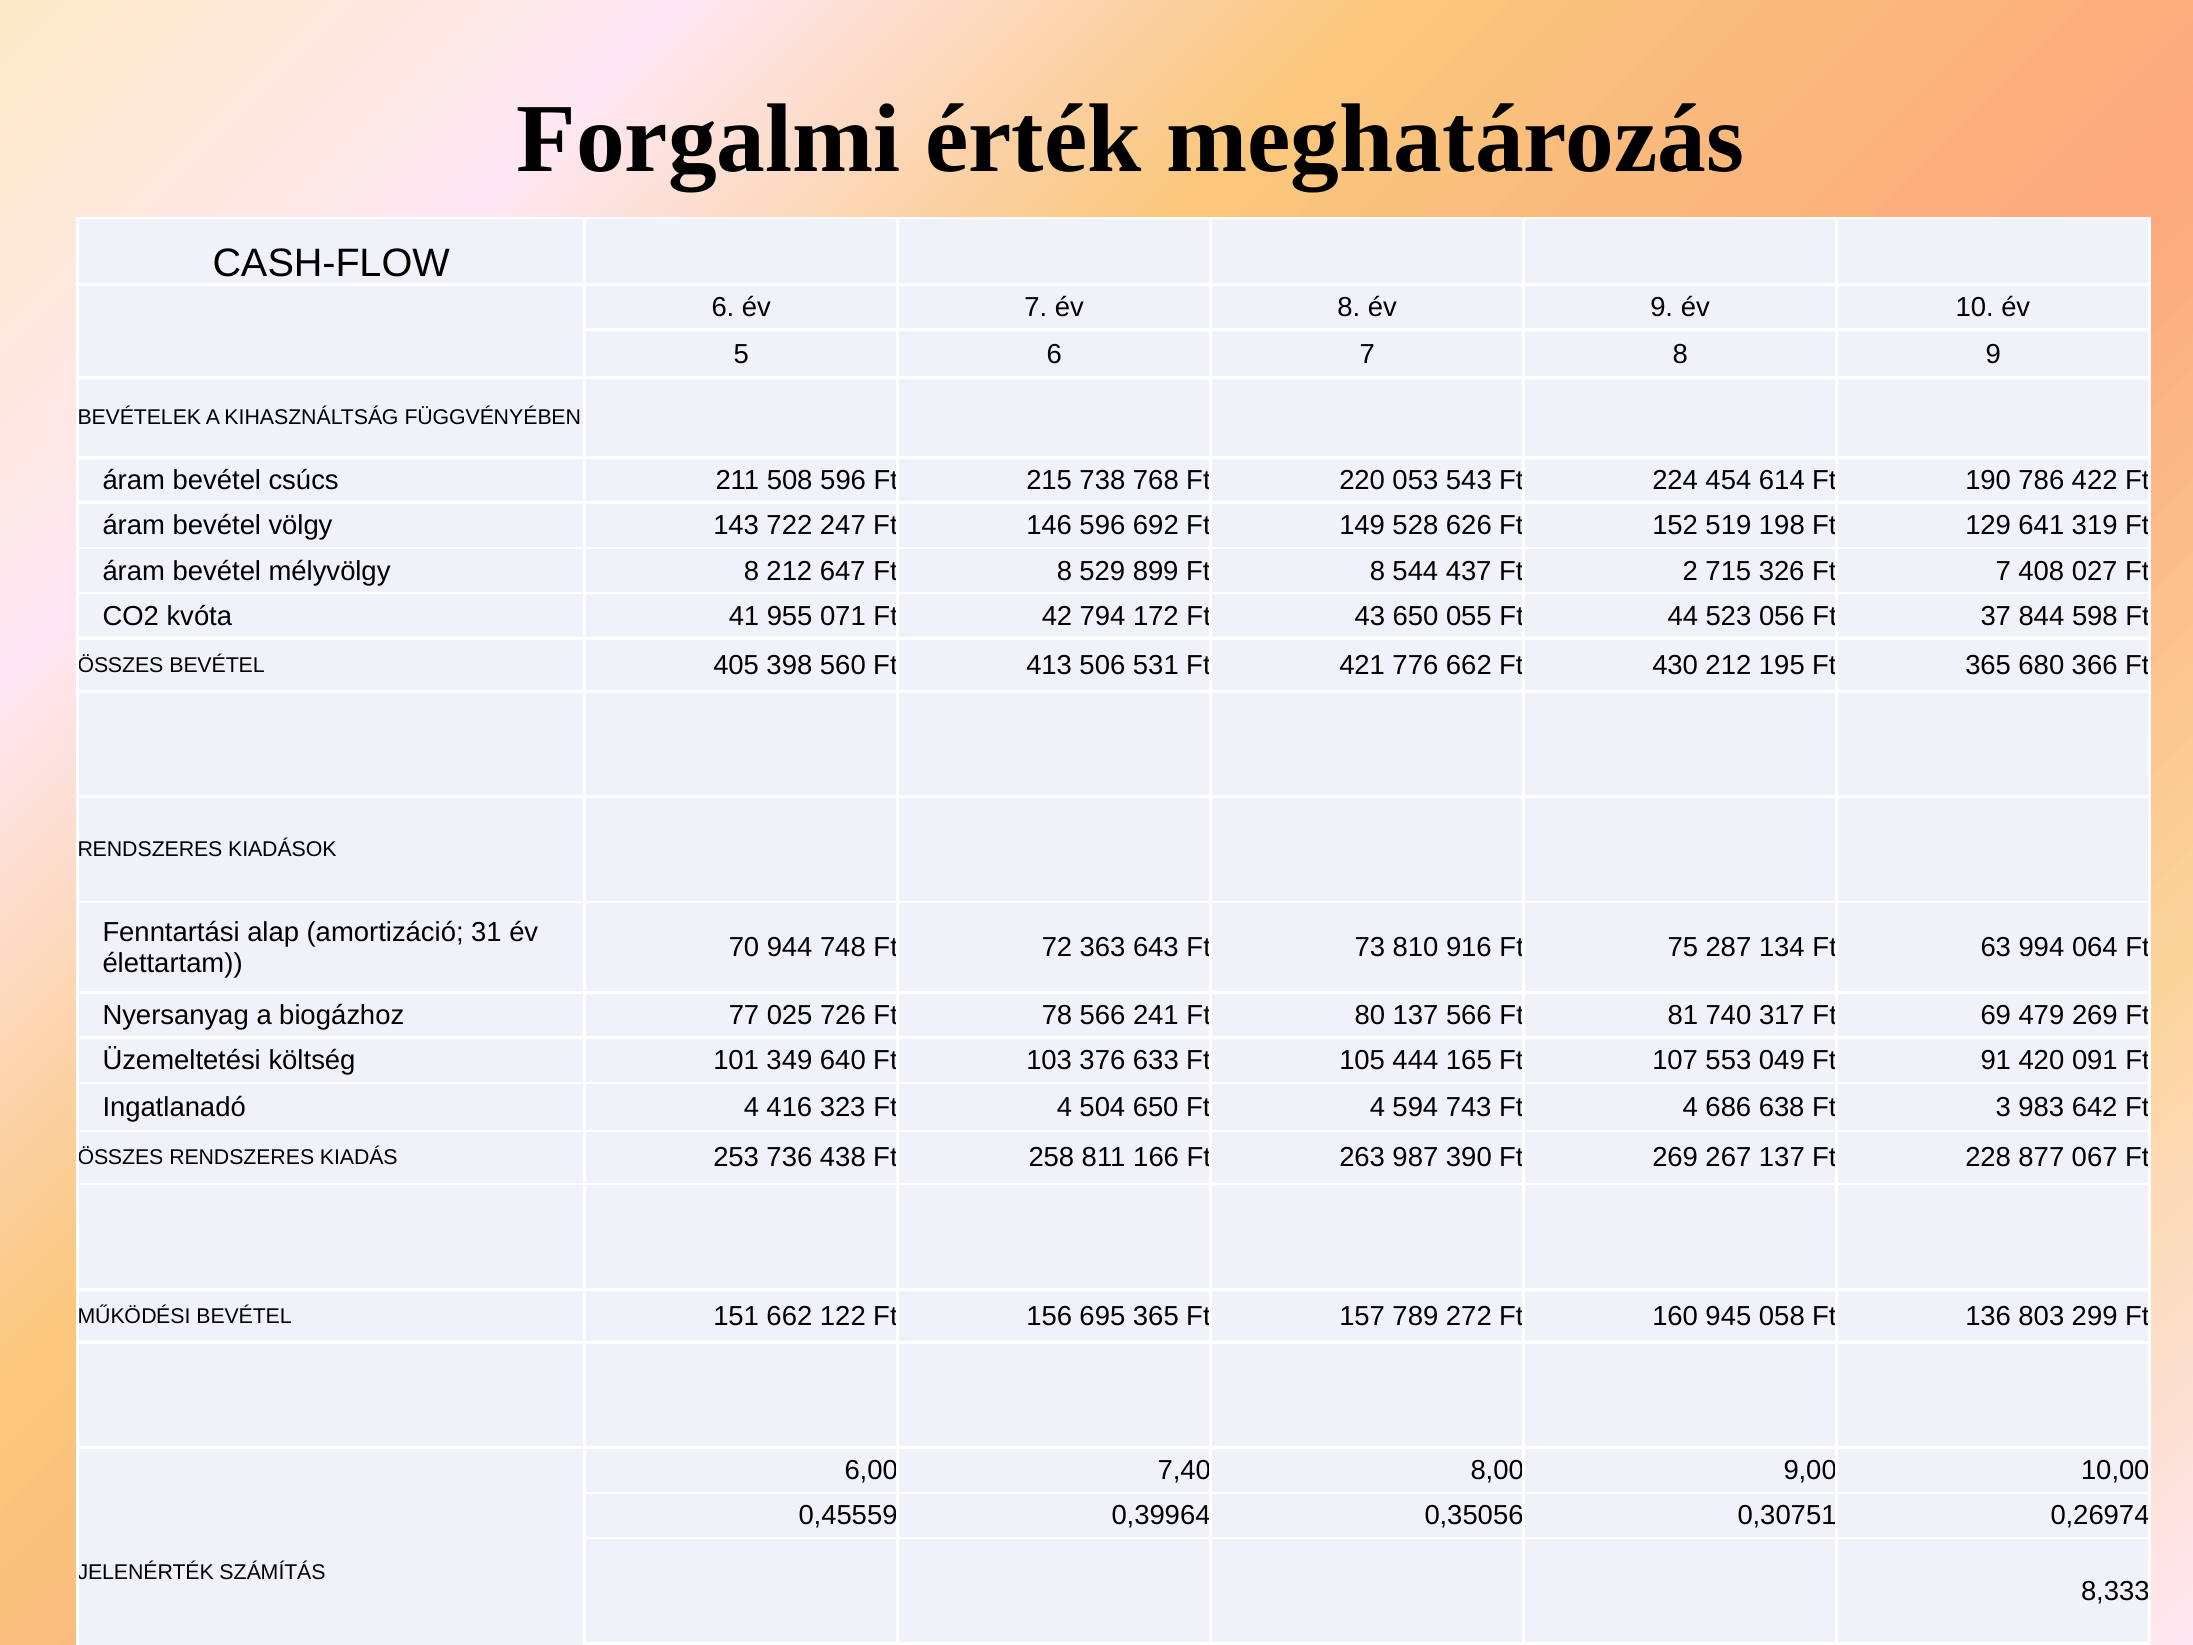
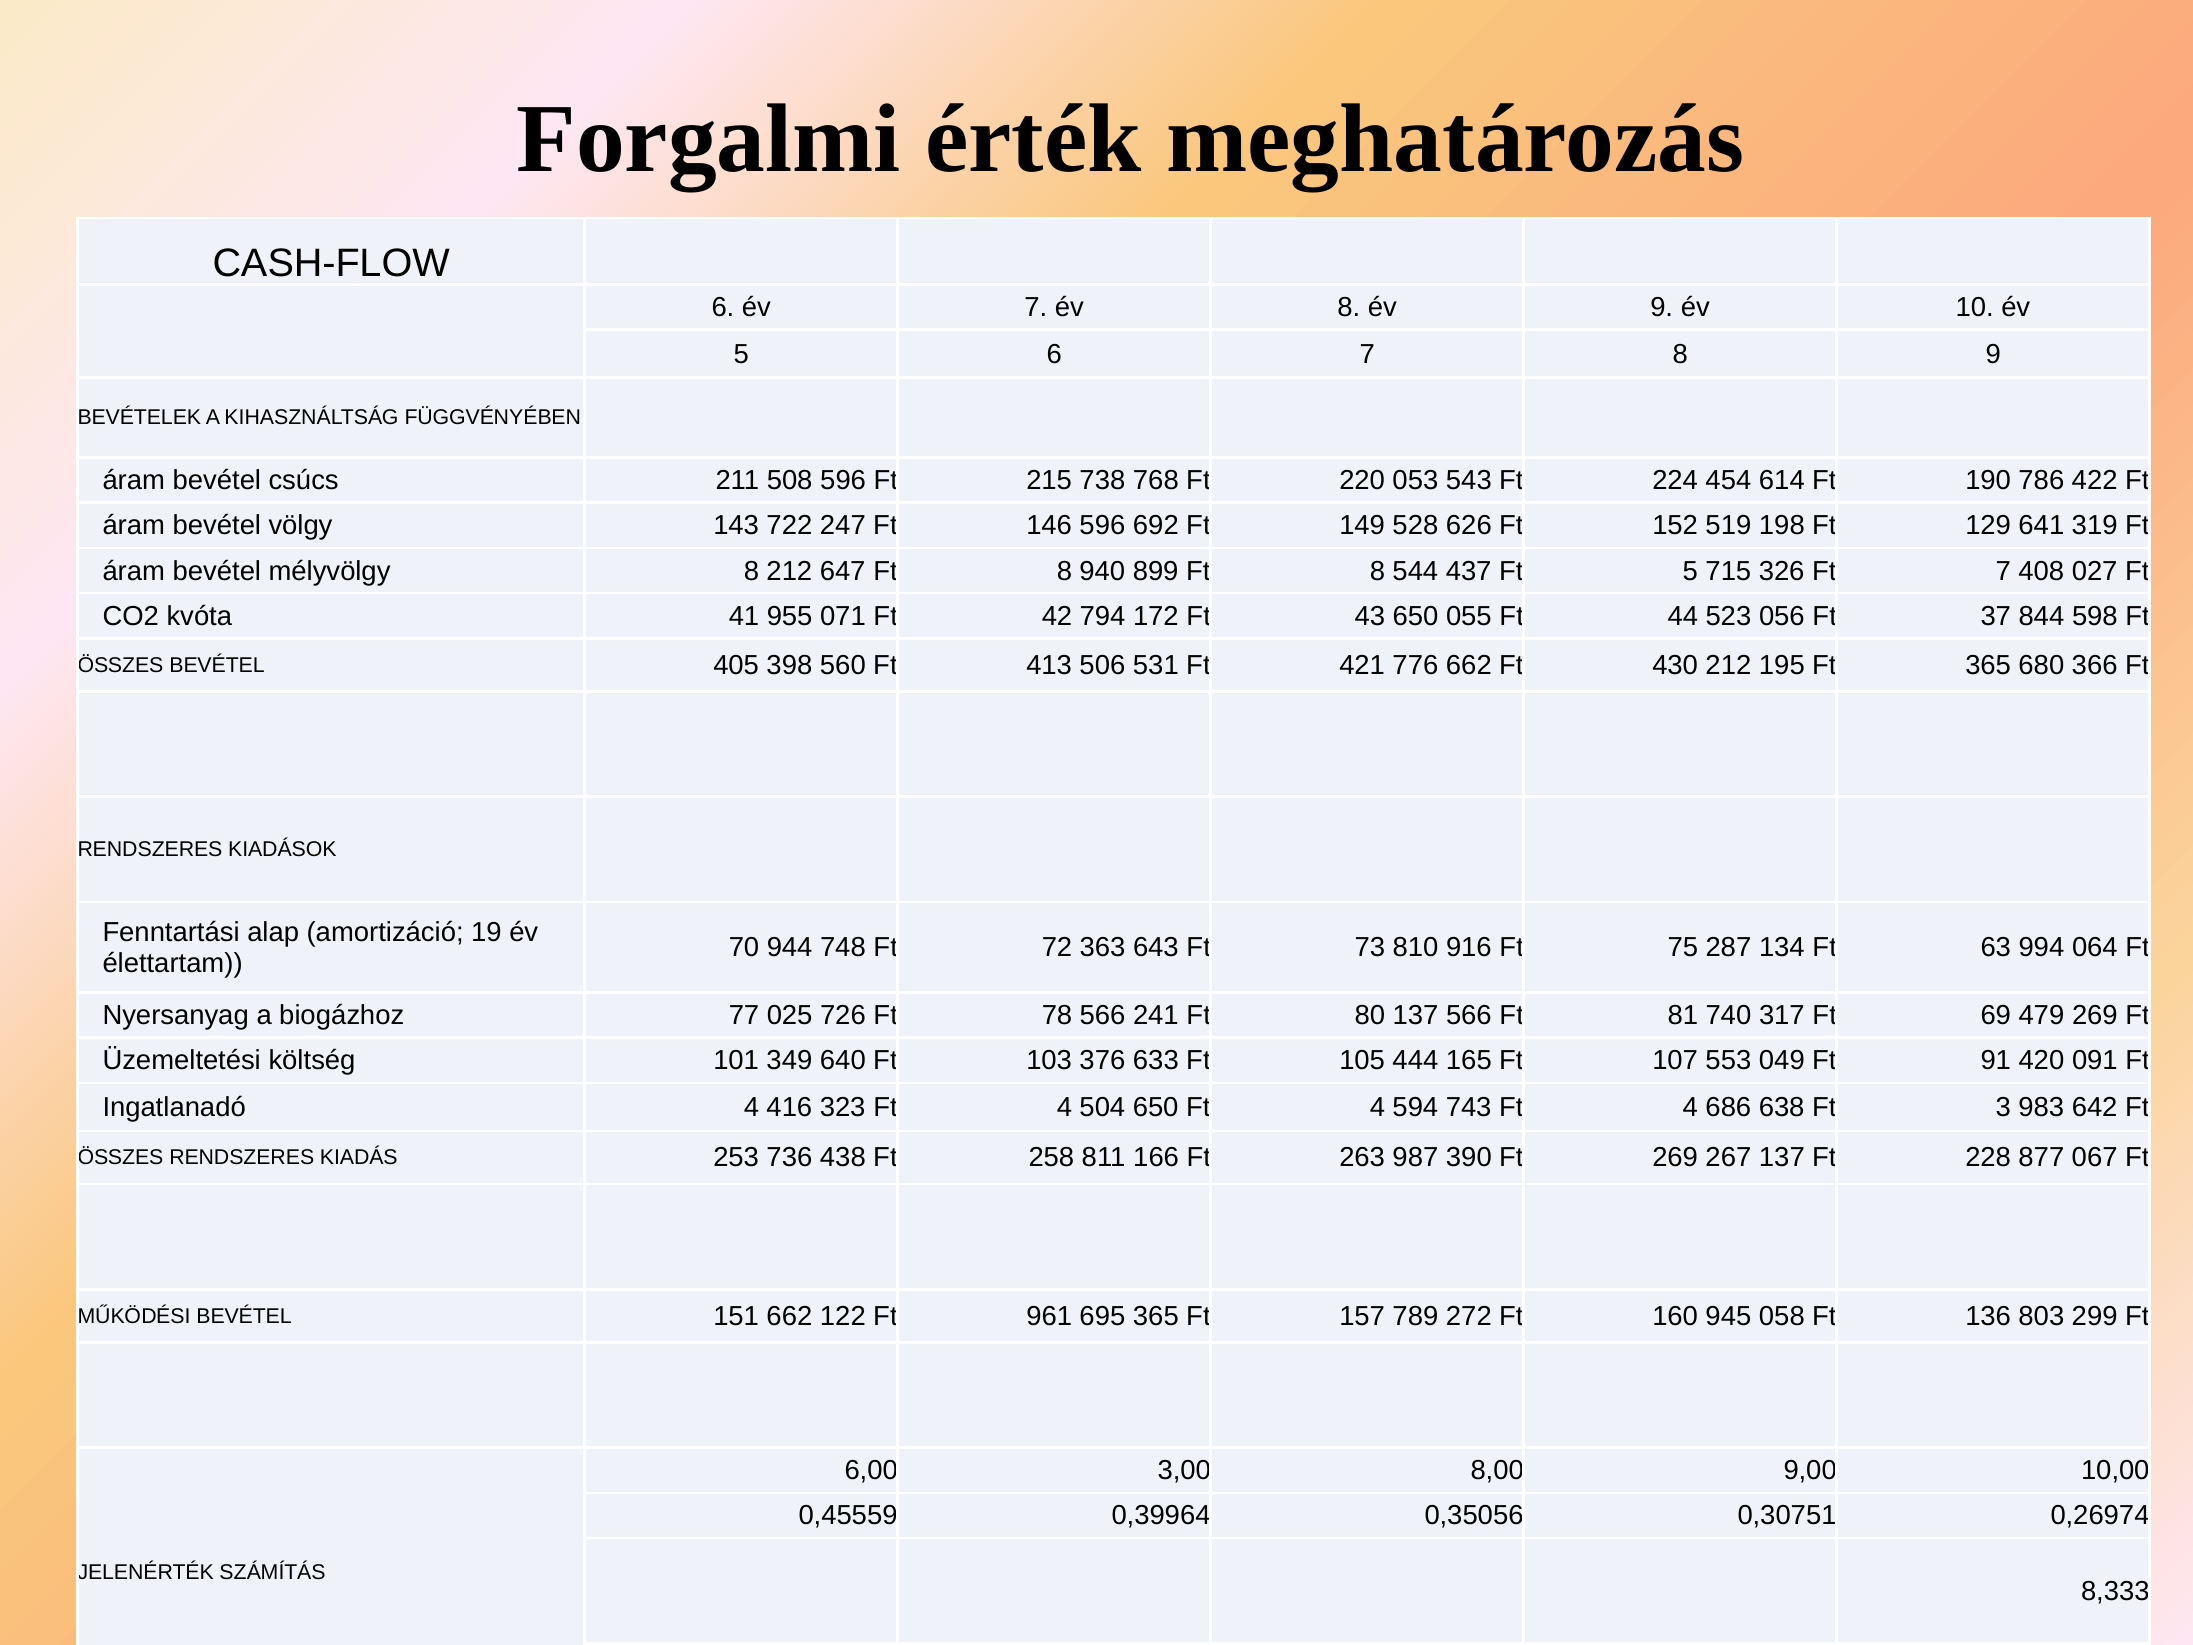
529: 529 -> 940 (1102, 571)
Ft 2: 2 -> 5 (1690, 571)
31: 31 -> 19 (486, 932)
156: 156 -> 961 (1049, 1316)
7,40: 7,40 -> 3,00 (1184, 1470)
